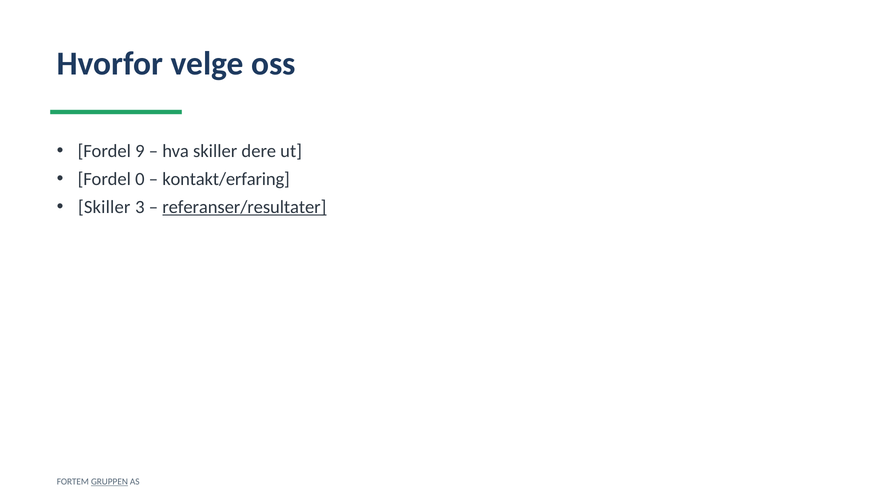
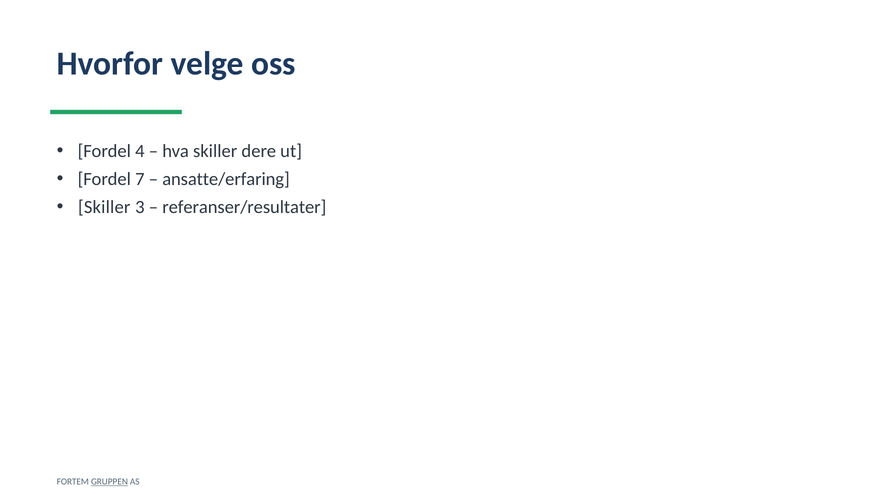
9: 9 -> 4 (140, 151)
0: 0 -> 7 (140, 179)
kontakt/erfaring: kontakt/erfaring -> ansatte/erfaring (226, 179)
referanser/resultater underline: present -> none (244, 207)
